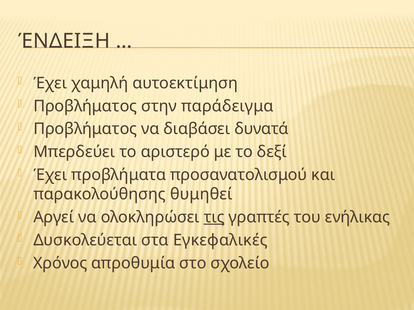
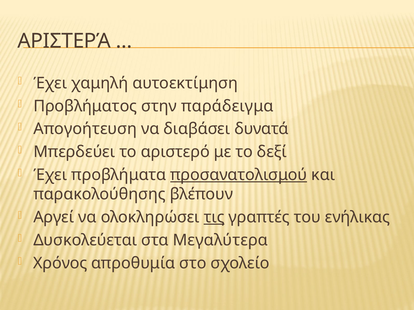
ΈΝΔΕΙΞΗ: ΈΝΔΕΙΞΗ -> ΑΡΙΣΤΕΡΆ (64, 41)
Προβλήματος: Προβλήματος -> Απογοήτευση (85, 129)
προσανατολισμού underline: none -> present (239, 175)
θυμηθεί: θυμηθεί -> βλέπουν (201, 195)
Εγκεφαλικές: Εγκεφαλικές -> Μεγαλύτερα (220, 241)
